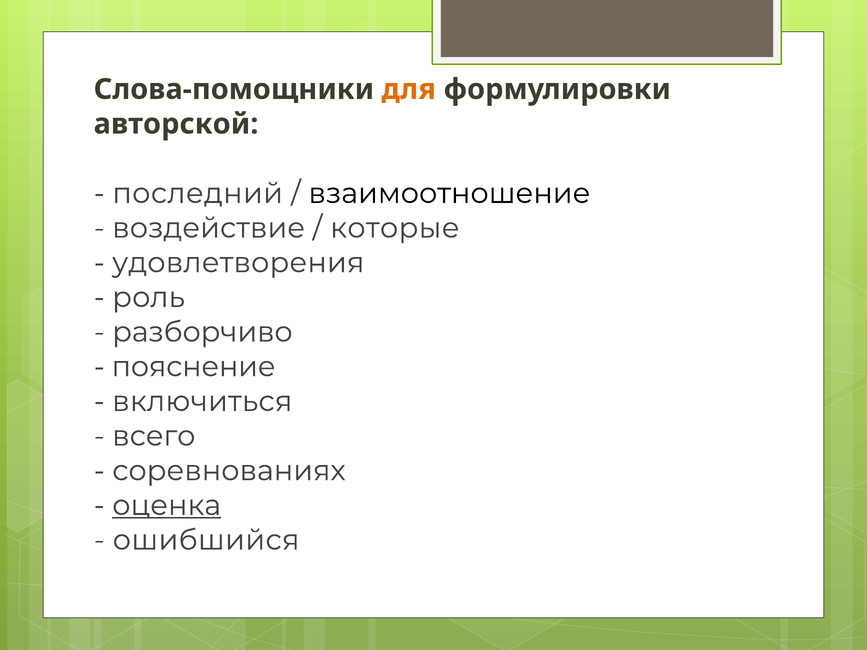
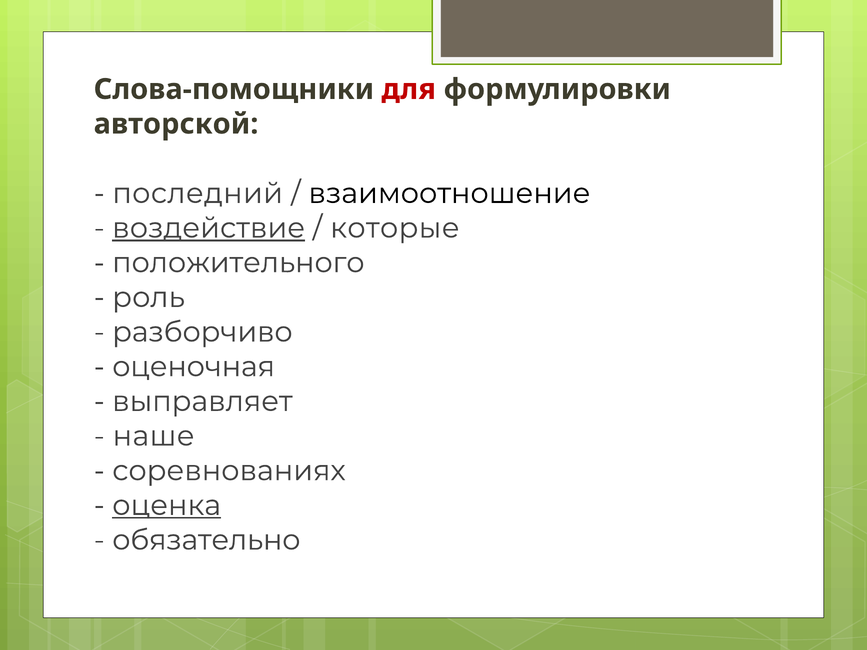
для colour: orange -> red (409, 89)
воздействие underline: none -> present (209, 228)
удовлетворения: удовлетворения -> положительного (238, 263)
пояснение: пояснение -> оценочная (194, 367)
включиться: включиться -> выправляет (202, 401)
всего: всего -> наше (154, 436)
ошибшийся: ошибшийся -> обязательно (206, 540)
